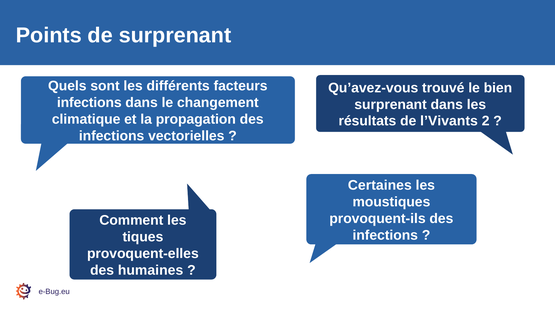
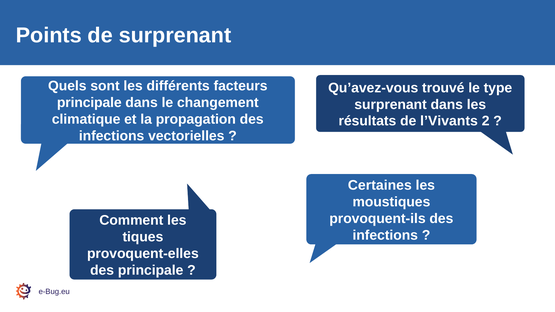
bien: bien -> type (498, 88)
infections: infections -> principale (89, 103)
des humaines: humaines -> principale (151, 270)
